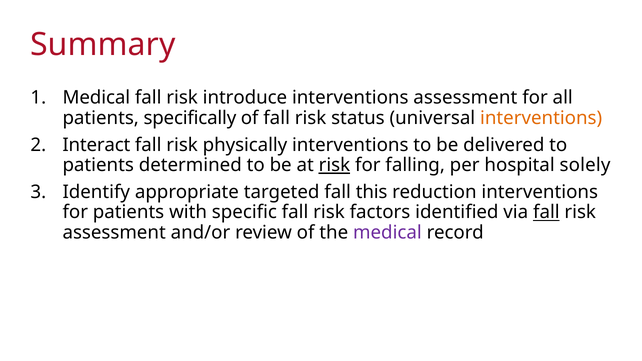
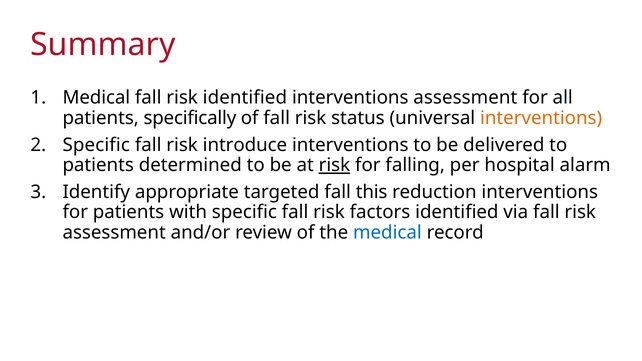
risk introduce: introduce -> identified (245, 98)
Interact: Interact -> Specific (96, 145)
physically: physically -> introduce (245, 145)
solely: solely -> alarm (585, 165)
fall underline: present -> none (546, 212)
medical colour: purple -> blue (387, 233)
